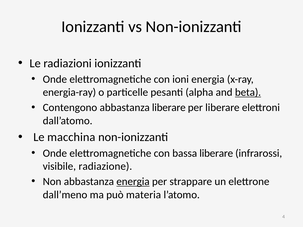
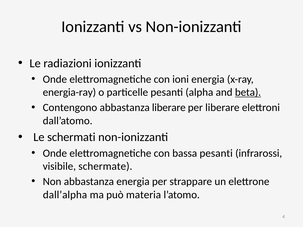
macchina: macchina -> schermati (71, 137)
bassa liberare: liberare -> pesanti (216, 153)
radiazione: radiazione -> schermate (105, 166)
energia underline: present -> none (133, 182)
dall’meno: dall’meno -> dall’alpha (65, 195)
